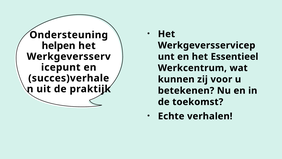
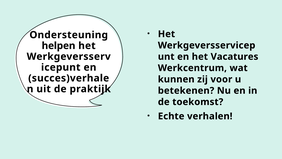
Essentieel: Essentieel -> Vacatures (234, 57)
